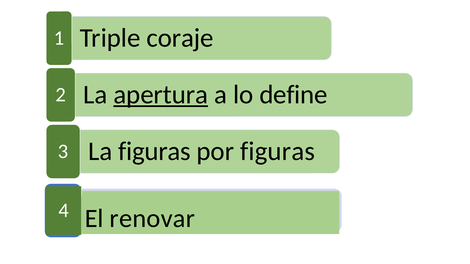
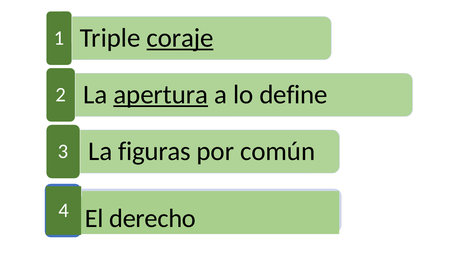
coraje underline: none -> present (180, 38)
por figuras: figuras -> común (278, 152)
renovar: renovar -> derecho (153, 219)
